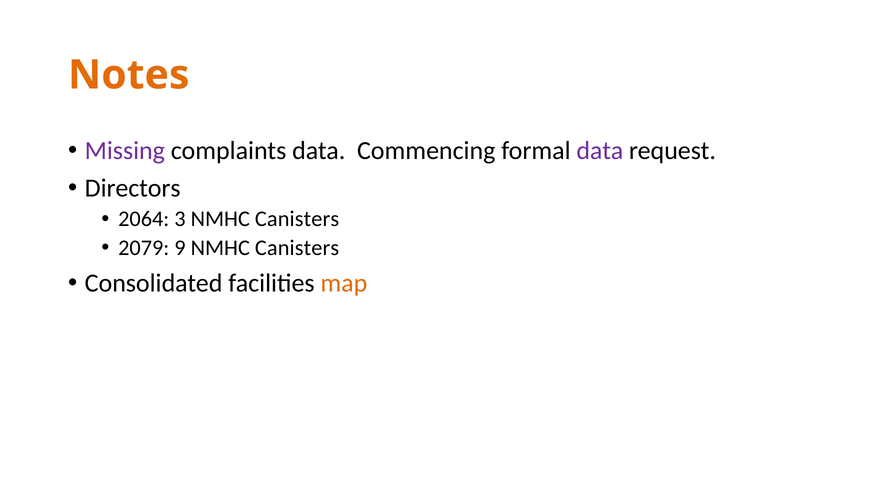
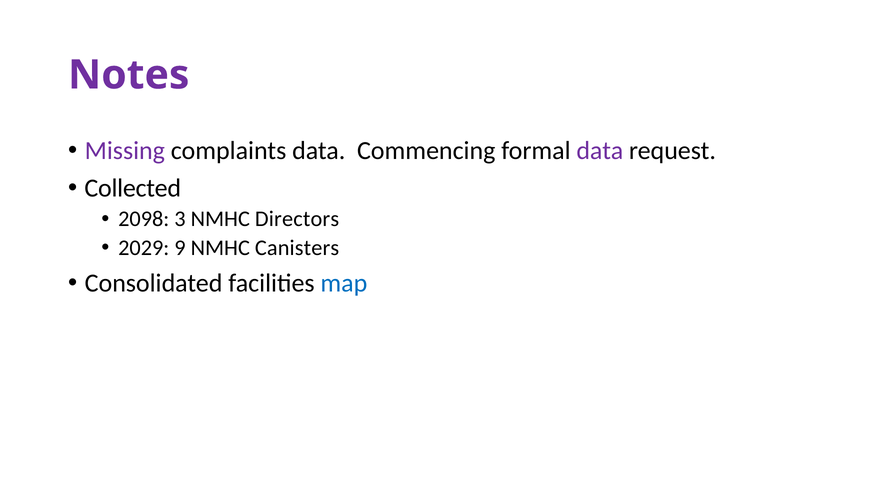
Notes colour: orange -> purple (129, 75)
Directors: Directors -> Collected (133, 188)
2064: 2064 -> 2098 (144, 219)
3 NMHC Canisters: Canisters -> Directors (297, 219)
2079: 2079 -> 2029 (144, 248)
map colour: orange -> blue (344, 283)
